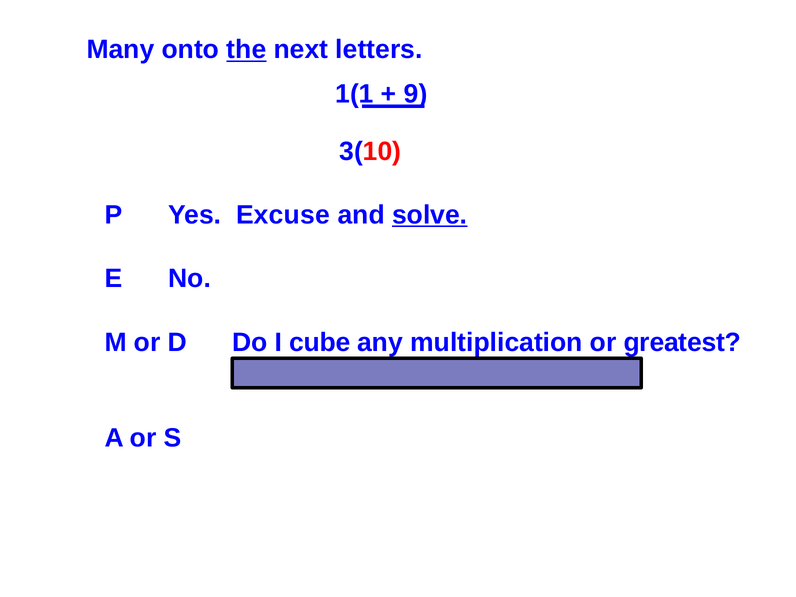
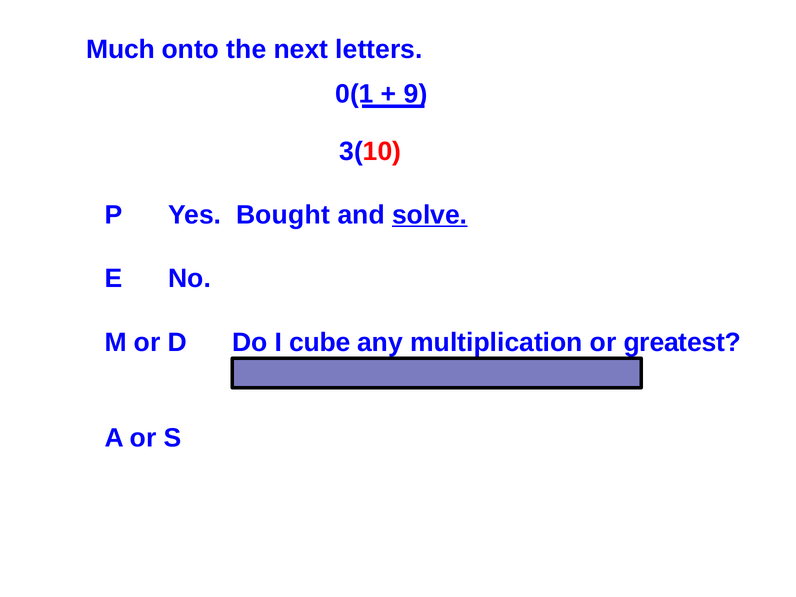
Many: Many -> Much (121, 50)
the underline: present -> none (246, 50)
1(1: 1(1 -> 0(1 (354, 94)
Excuse: Excuse -> Bought (283, 215)
